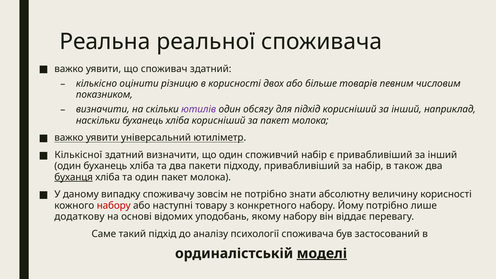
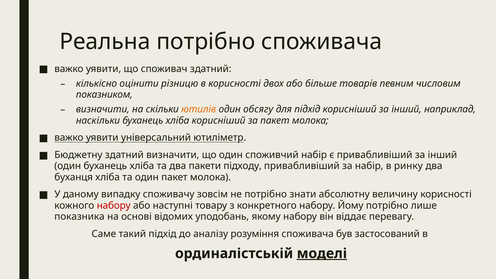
Реальна реальної: реальної -> потрібно (206, 42)
ютилів colour: purple -> orange (199, 109)
Кількісної: Кількісної -> Бюджетну (78, 155)
також: також -> ринку (408, 166)
буханця underline: present -> none (74, 177)
додаткову: додаткову -> показника (79, 217)
психології: психології -> розуміння (255, 234)
